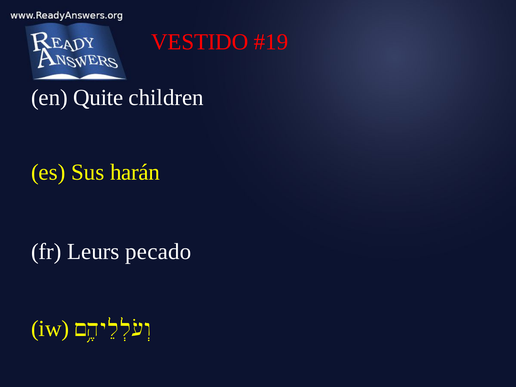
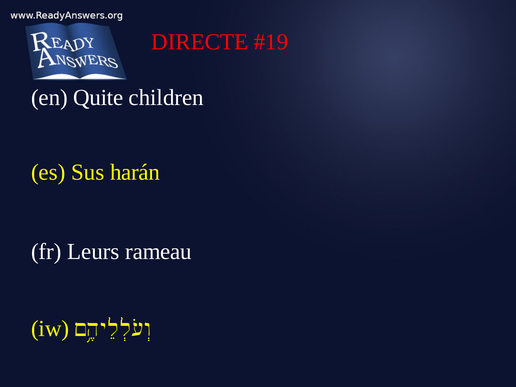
VESTIDO: VESTIDO -> DIRECTE (200, 42)
pecado: pecado -> rameau (158, 252)
